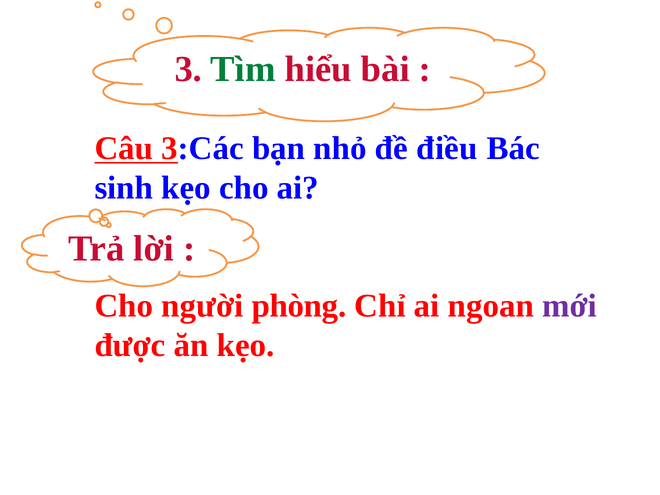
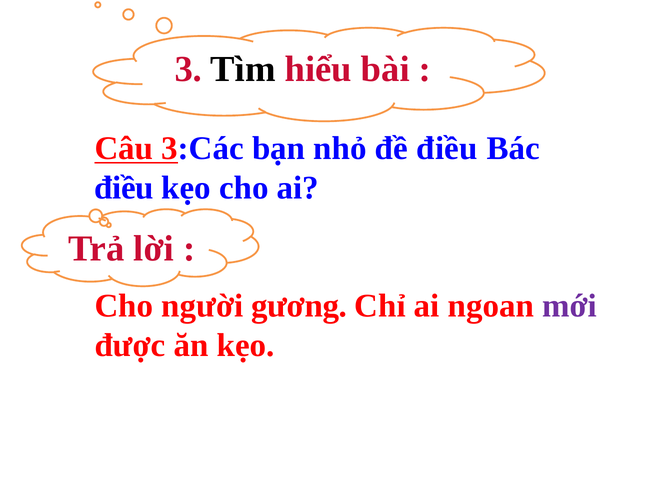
Tìm colour: green -> black (243, 69)
sinh: sinh -> điều (124, 188)
phòng: phòng -> gương (299, 306)
